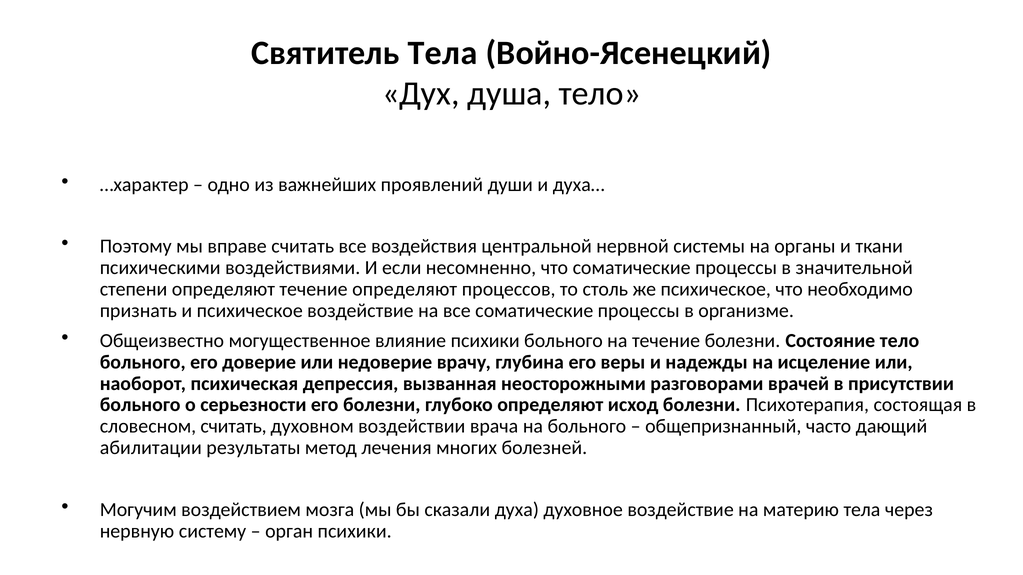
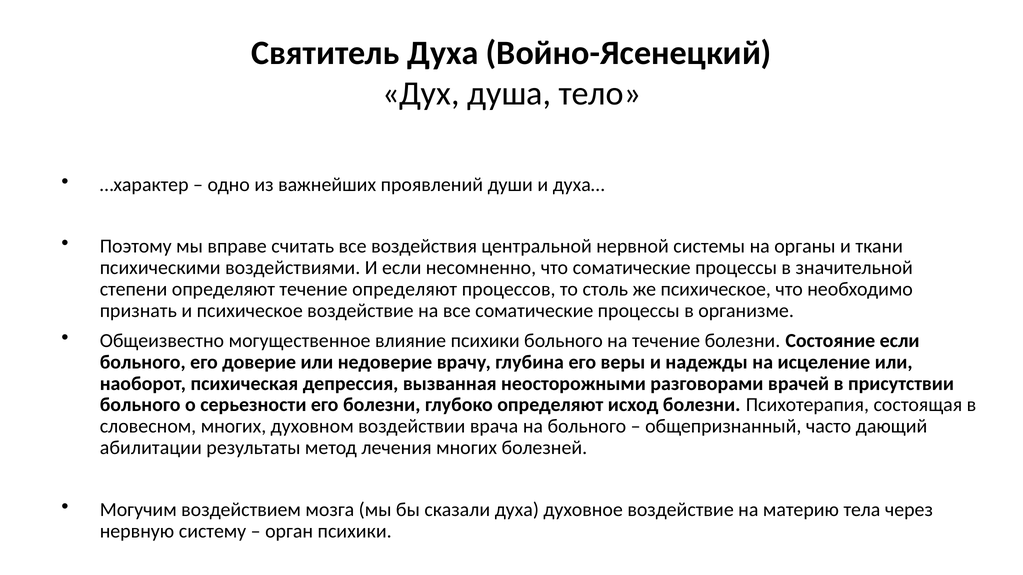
Святитель Тела: Тела -> Духа (443, 53)
Состояние тело: тело -> если (900, 341)
словесном считать: считать -> многих (233, 427)
